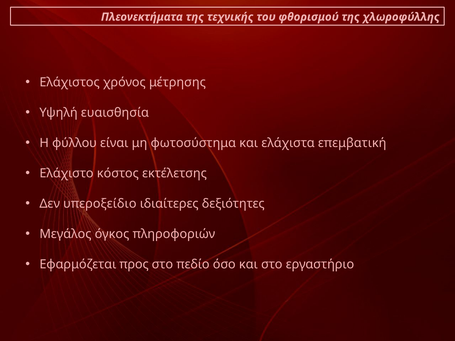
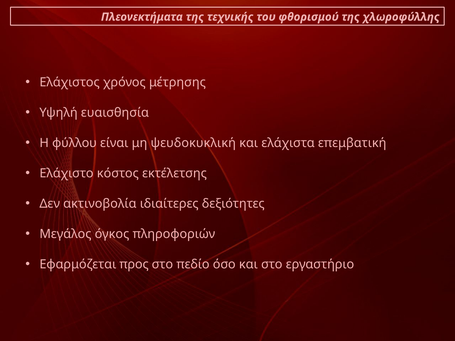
φωτοσύστημα: φωτοσύστημα -> ψευδοκυκλική (193, 143)
υπεροξείδιο: υπεροξείδιο -> ακτινοβολία (100, 204)
